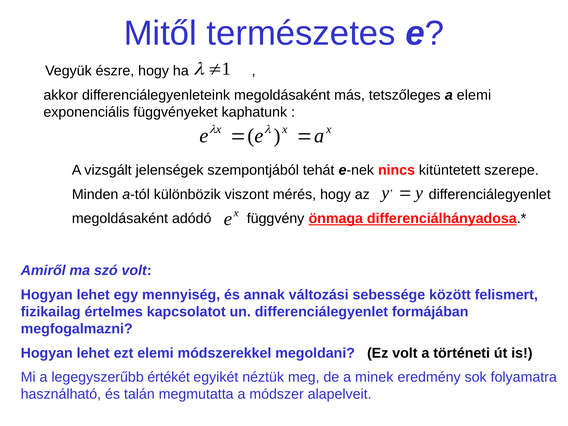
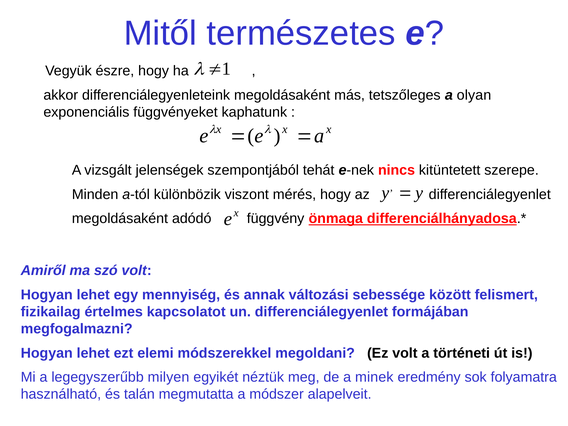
a elemi: elemi -> olyan (474, 95)
értékét: értékét -> milyen (168, 377)
